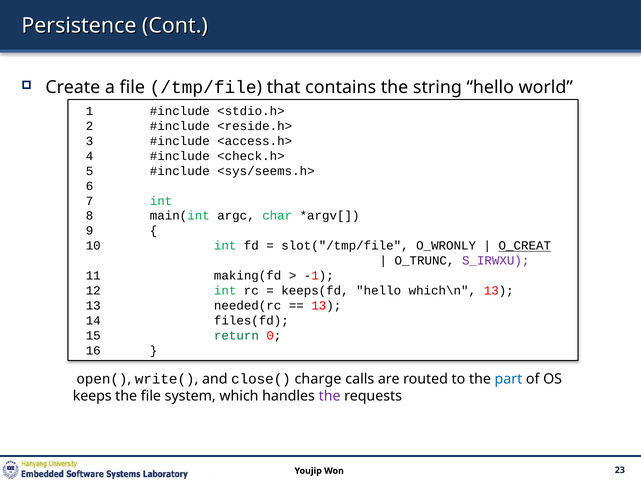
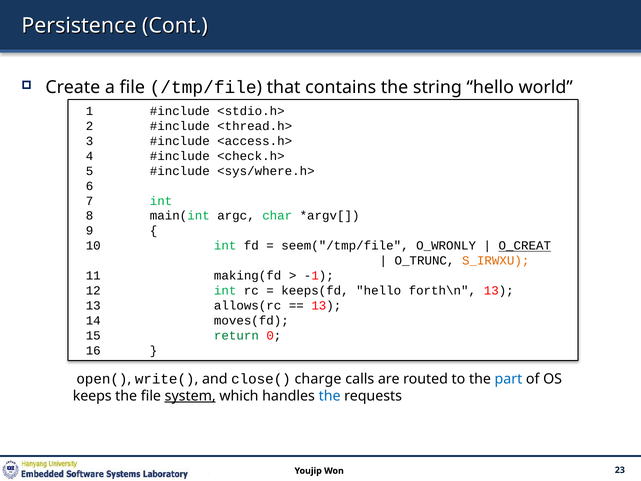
<reside.h>: <reside.h> -> <thread.h> (255, 126)
<sys/seems.h>: <sys/seems.h> -> <sys/where.h> (266, 171)
slot("/tmp/file: slot("/tmp/file -> seem("/tmp/file (345, 246)
S_IRWXU colour: purple -> orange (496, 261)
which\n: which\n -> forth\n (442, 291)
needed(rc: needed(rc -> allows(rc (248, 306)
files(fd: files(fd -> moves(fd (251, 321)
system underline: none -> present (190, 396)
the colour: purple -> blue (330, 396)
